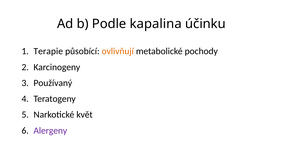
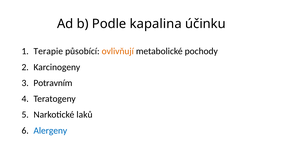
Používaný: Používaný -> Potravním (53, 83)
květ: květ -> laků (84, 115)
Alergeny colour: purple -> blue (50, 131)
